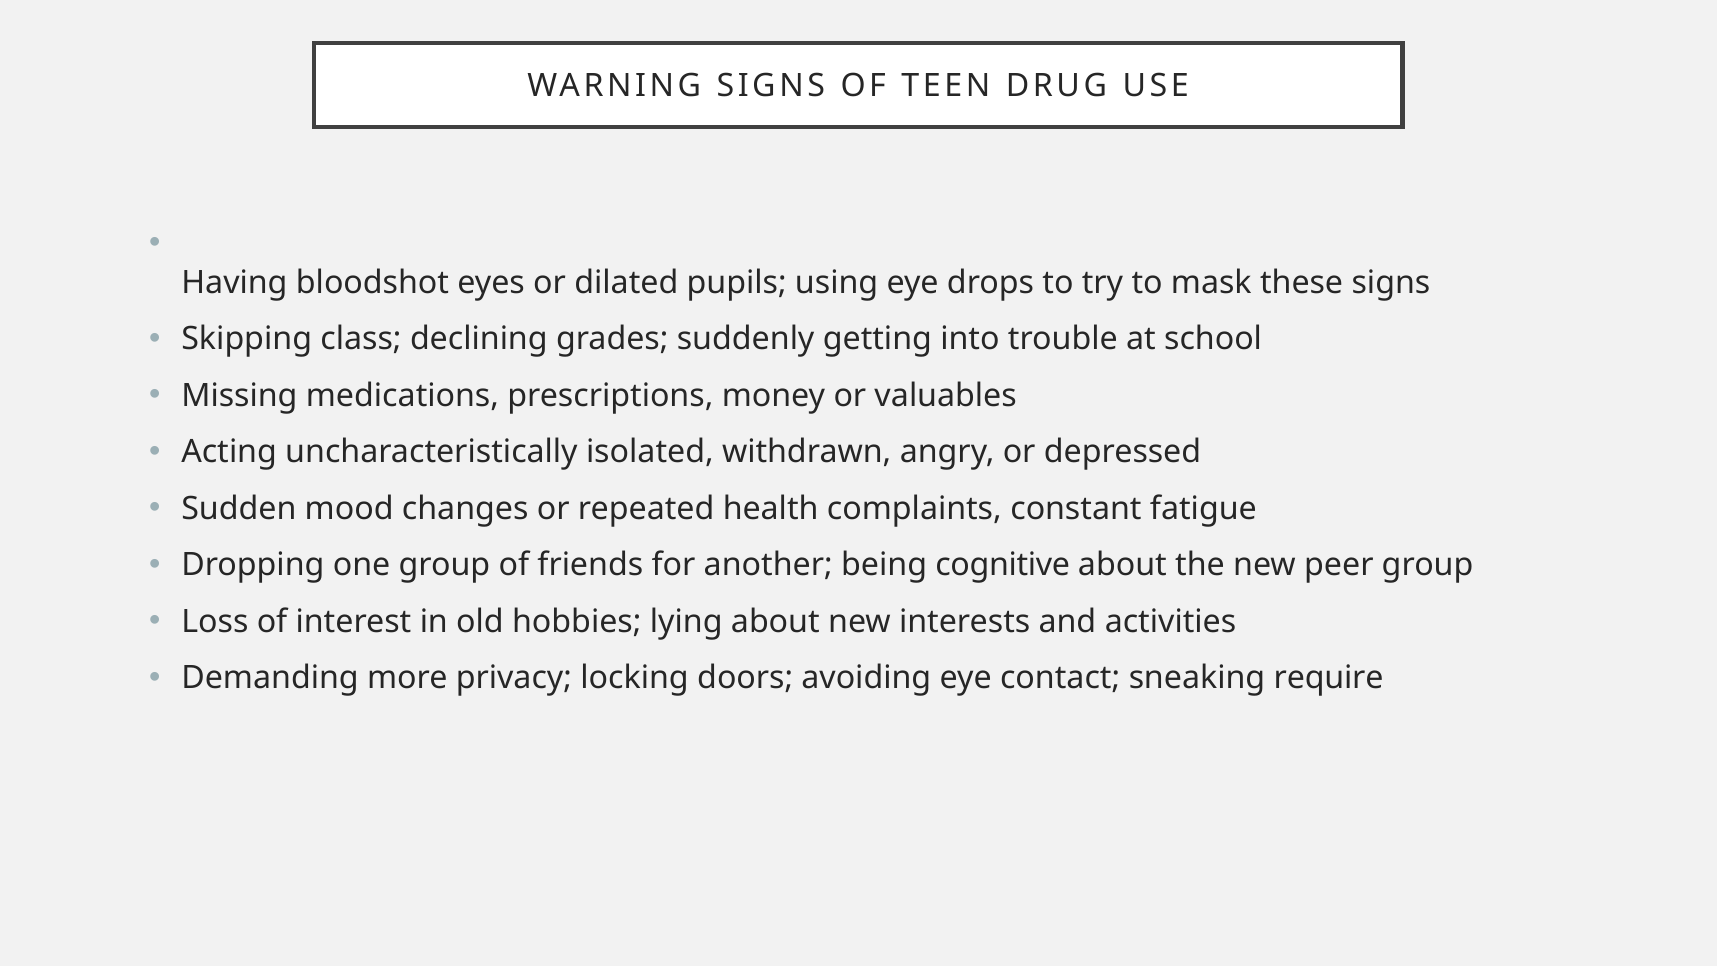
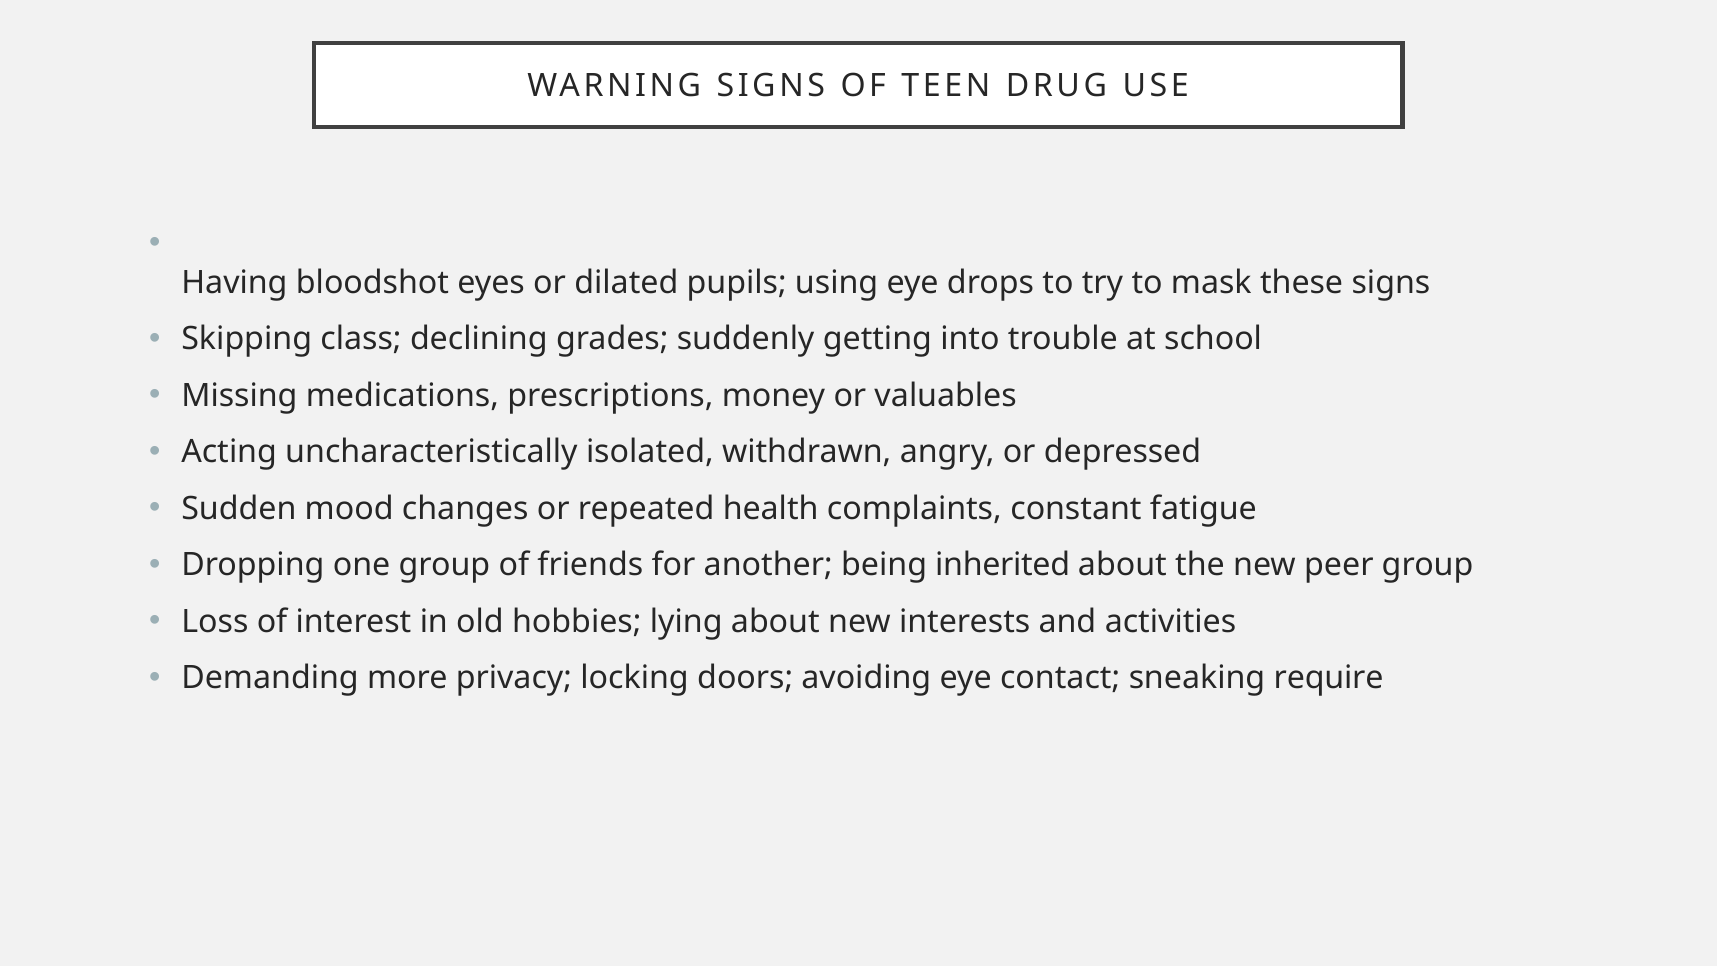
cognitive: cognitive -> inherited (1003, 565)
